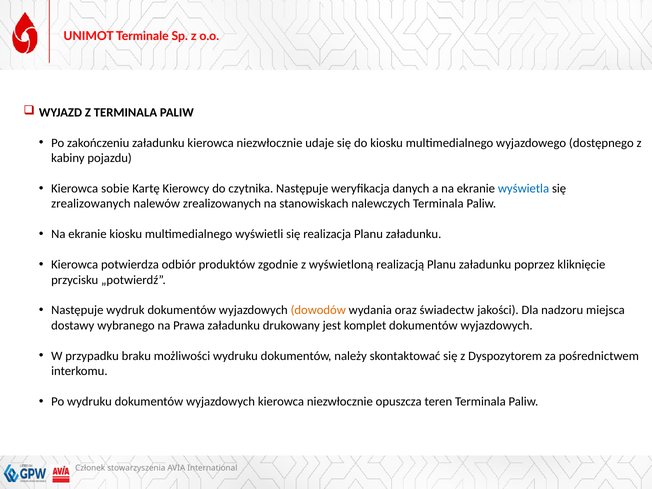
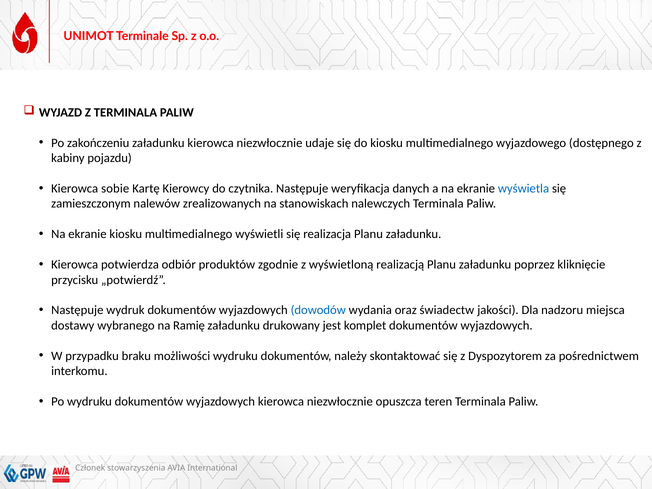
zrealizowanych: zrealizowanych -> zamieszczonym (91, 204)
dowodów colour: orange -> blue (318, 310)
Prawa: Prawa -> Ramię (189, 326)
